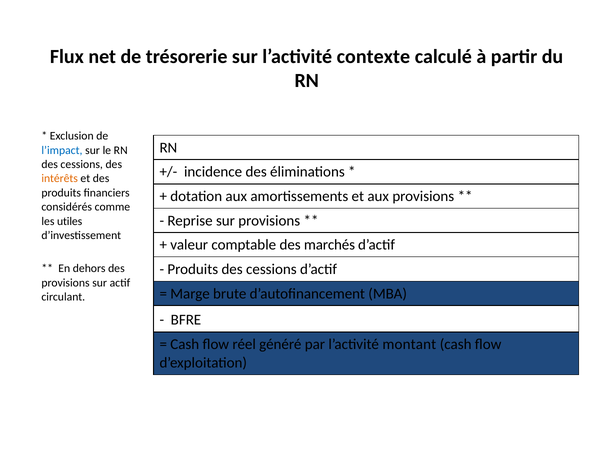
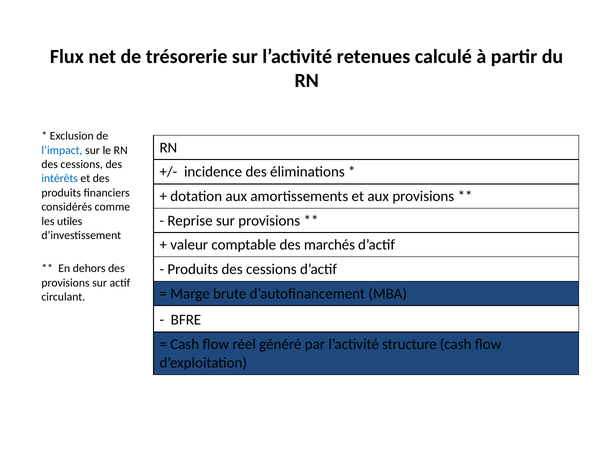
contexte: contexte -> retenues (373, 57)
intérêts colour: orange -> blue (60, 179)
montant: montant -> structure (409, 344)
